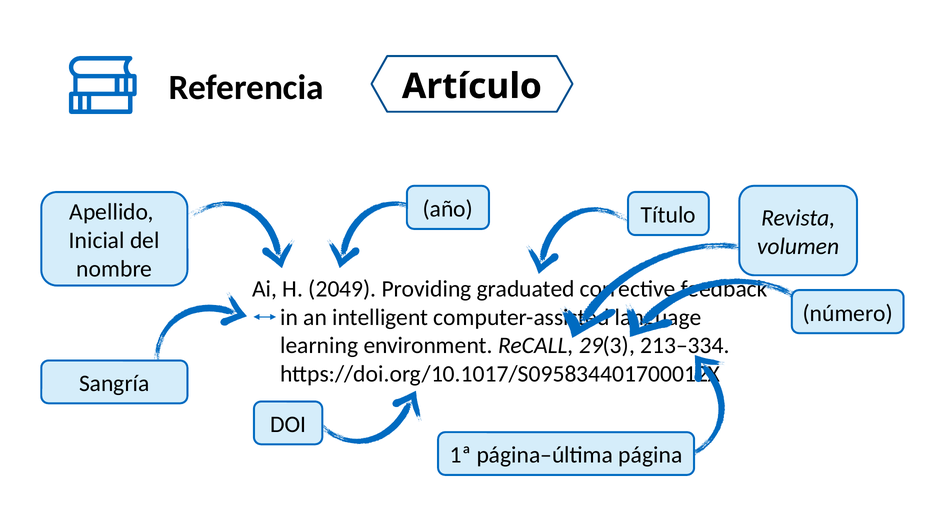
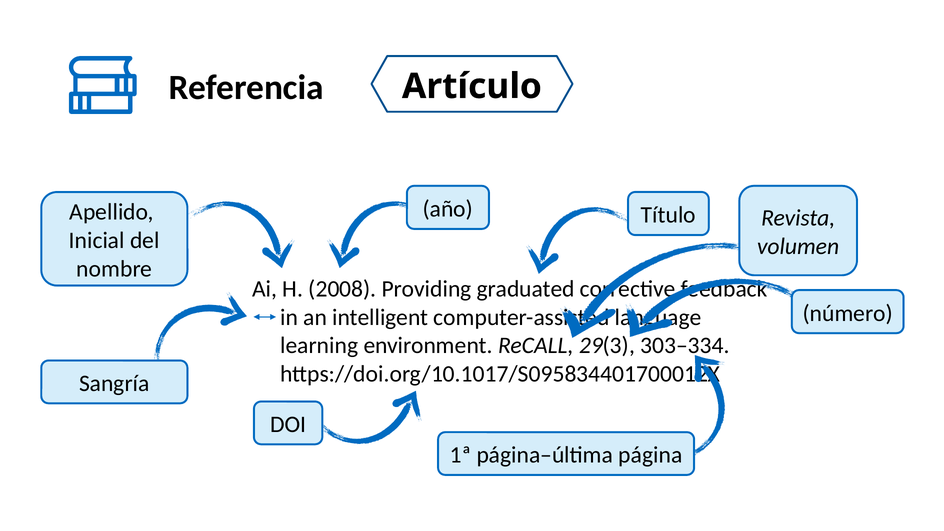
2049: 2049 -> 2008 (342, 289)
213–334: 213–334 -> 303–334 (685, 346)
